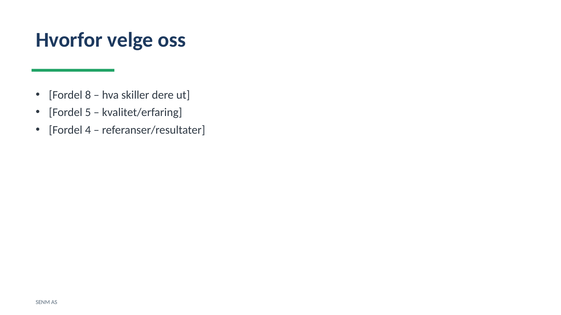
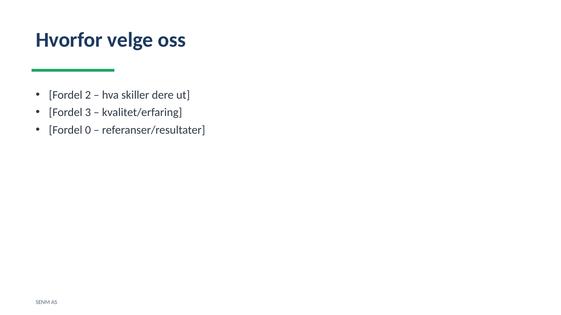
8: 8 -> 2 (88, 95)
5: 5 -> 3 (88, 113)
4: 4 -> 0 (88, 130)
